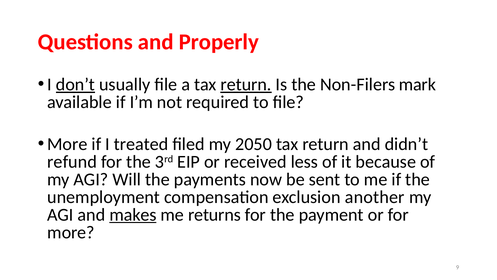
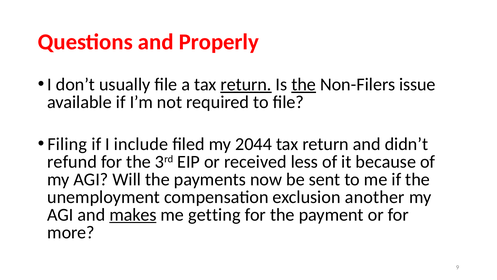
don’t underline: present -> none (75, 84)
the underline: none -> present (304, 84)
mark: mark -> issue (417, 84)
More: More -> Filing (67, 144)
treated: treated -> include (141, 144)
2050: 2050 -> 2044 (254, 144)
returns: returns -> getting (214, 214)
